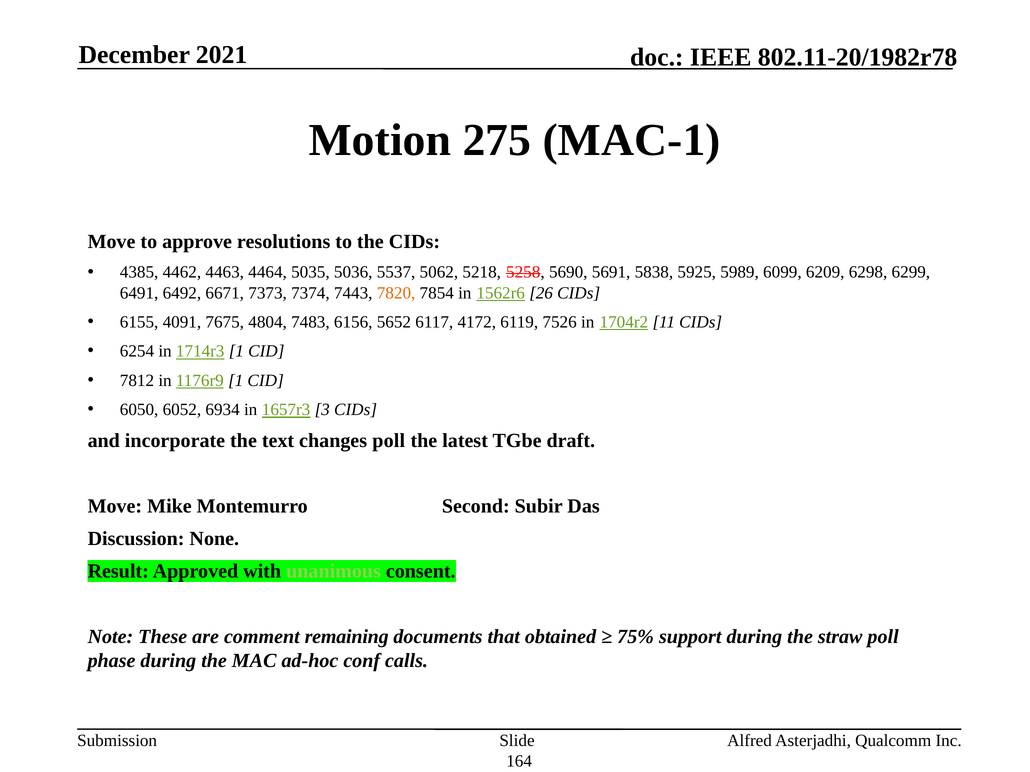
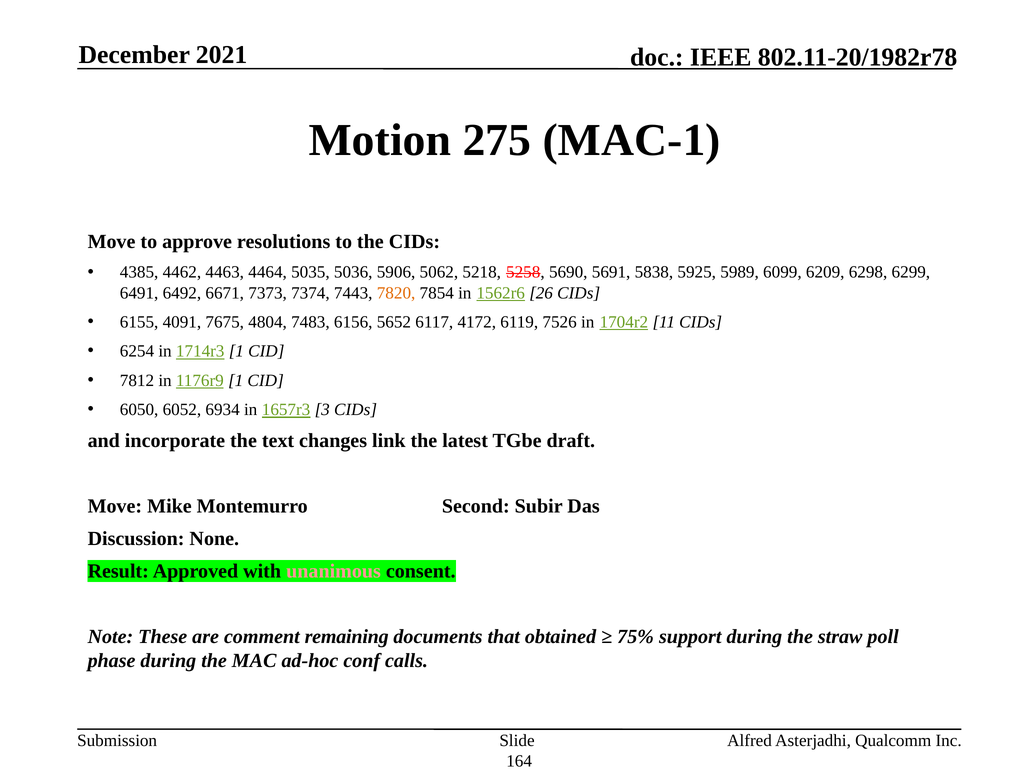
5537: 5537 -> 5906 (396, 272)
changes poll: poll -> link (389, 441)
unanimous colour: light green -> pink (334, 572)
